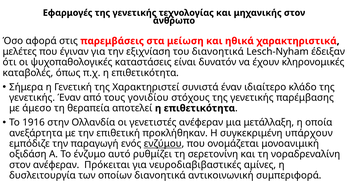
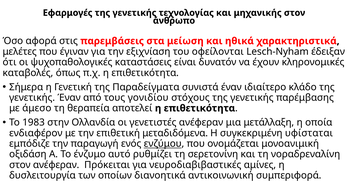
του διανοητικά: διανοητικά -> οφείλονται (218, 52)
Χαρακτηριστεί: Χαρακτηριστεί -> Παραδείγματα (146, 87)
1916: 1916 -> 1983 (34, 122)
ανεξάρτητα: ανεξάρτητα -> ενδιαφέρον (36, 133)
προκλήθηκαν: προκλήθηκαν -> μεταδιδόμενα (175, 133)
υπάρχουν: υπάρχουν -> υφίσταται (309, 133)
